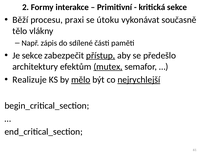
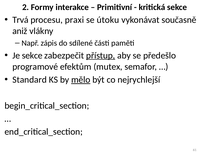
Běží: Běží -> Trvá (20, 20)
tělo: tělo -> aniž (20, 31)
architektury: architektury -> programové (35, 67)
mutex underline: present -> none (108, 67)
Realizuje: Realizuje -> Standard (30, 80)
nejrychlejší underline: present -> none (139, 80)
